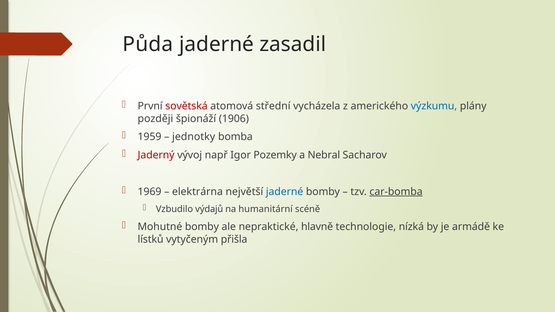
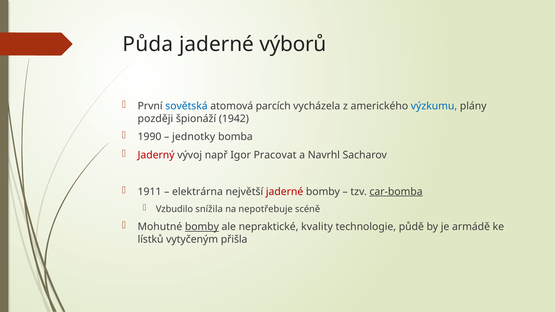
zasadil: zasadil -> výborů (293, 44)
sovětská colour: red -> blue (186, 106)
střední: střední -> parcích (273, 106)
1906: 1906 -> 1942 (234, 119)
1959: 1959 -> 1990 (150, 137)
Pozemky: Pozemky -> Pracovat (275, 155)
Nebral: Nebral -> Navrhl (324, 155)
1969: 1969 -> 1911 (150, 192)
jaderné colour: blue -> red (285, 192)
výdajů: výdajů -> snížila (209, 209)
humanitární: humanitární -> nepotřebuje (266, 209)
bomby underline: none -> present (202, 227)
hlavně: hlavně -> kvality (317, 227)
nízká: nízká -> půdě (411, 227)
